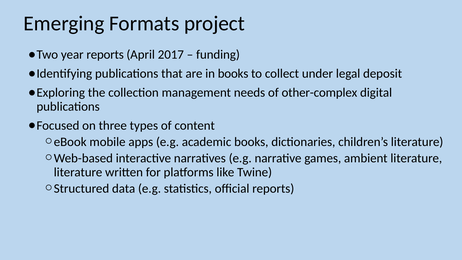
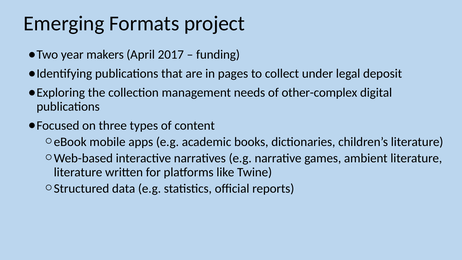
year reports: reports -> makers (105, 55)
in books: books -> pages (233, 74)
